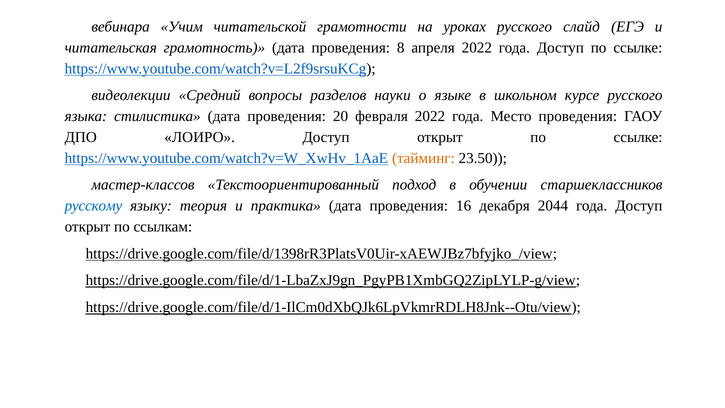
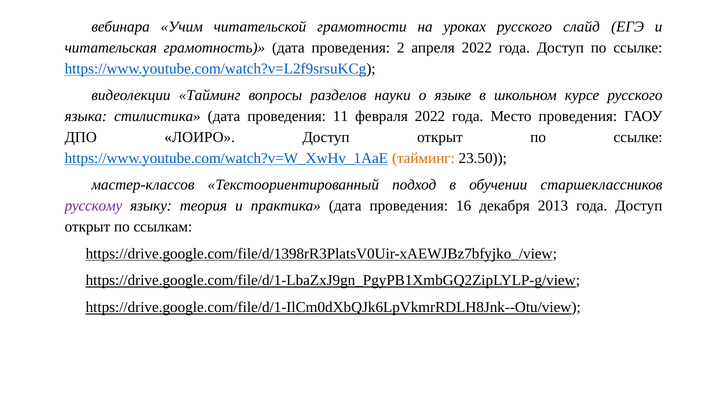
8: 8 -> 2 (401, 48)
видеолекции Средний: Средний -> Тайминг (210, 95)
20: 20 -> 11 (341, 116)
русскому colour: blue -> purple (93, 206)
2044: 2044 -> 2013 (553, 206)
